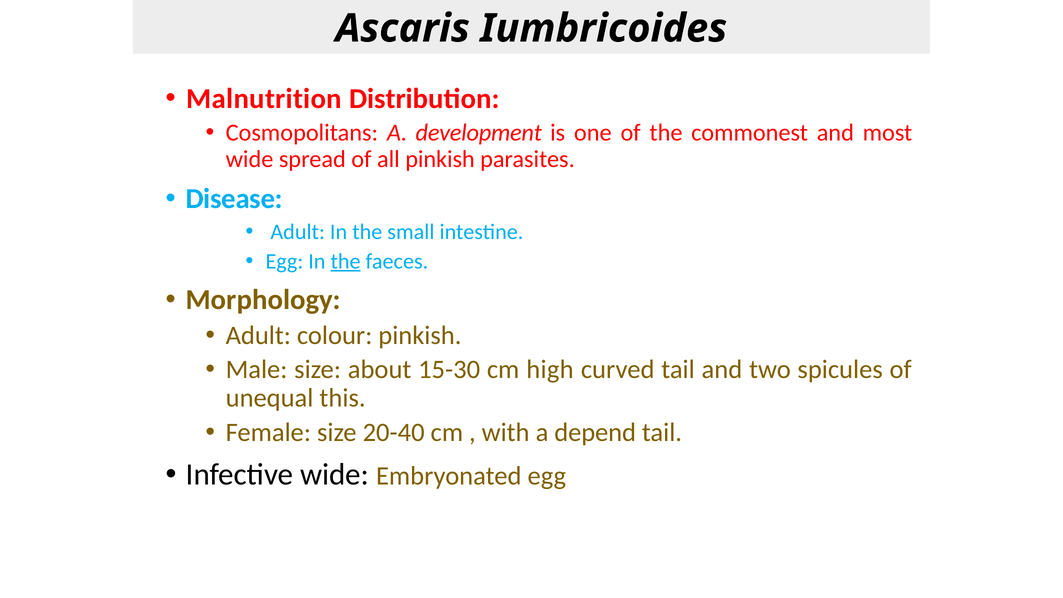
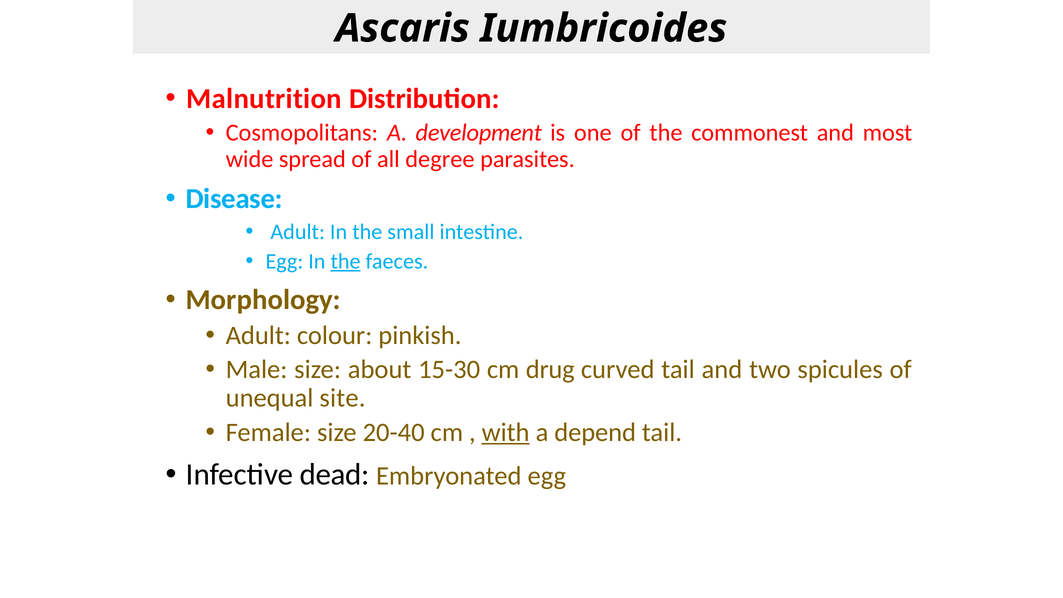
all pinkish: pinkish -> degree (440, 159)
high: high -> drug (550, 369)
this: this -> site (342, 398)
with underline: none -> present (506, 432)
Infective wide: wide -> dead (335, 475)
